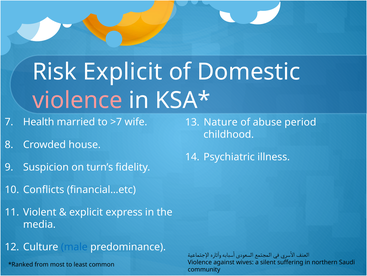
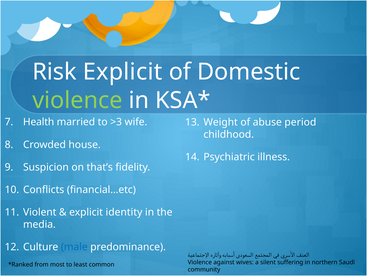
violence colour: pink -> light green (77, 100)
>7: >7 -> >3 (116, 122)
Nature: Nature -> Weight (221, 122)
turn’s: turn’s -> that’s (100, 167)
express: express -> identity (124, 212)
